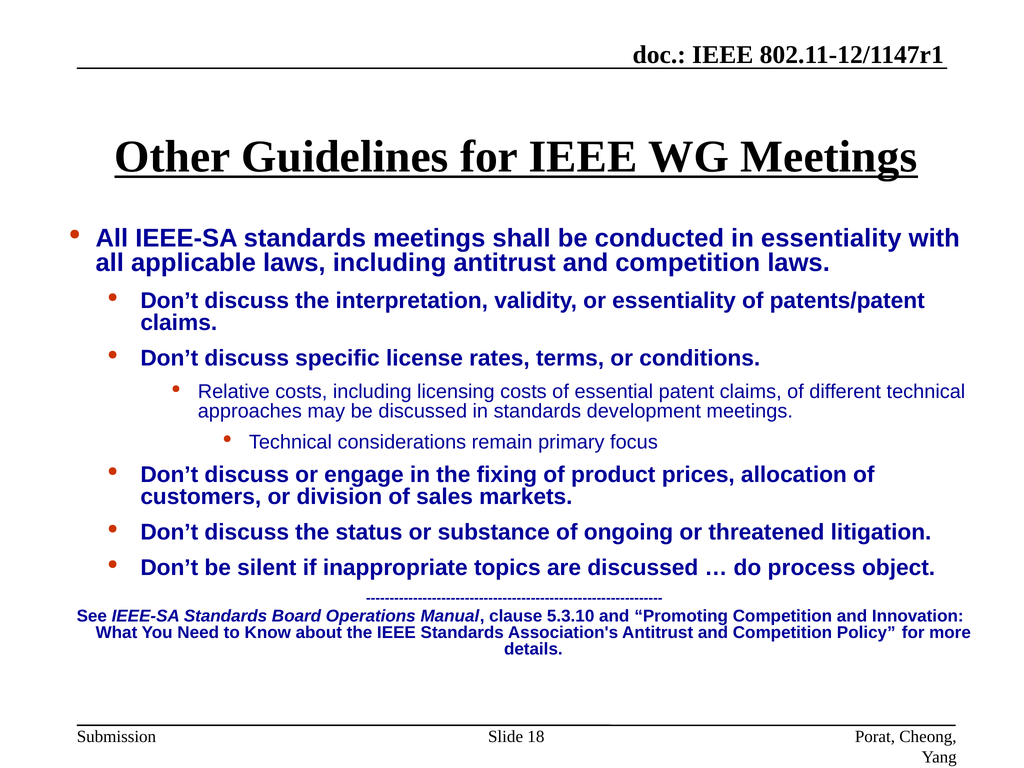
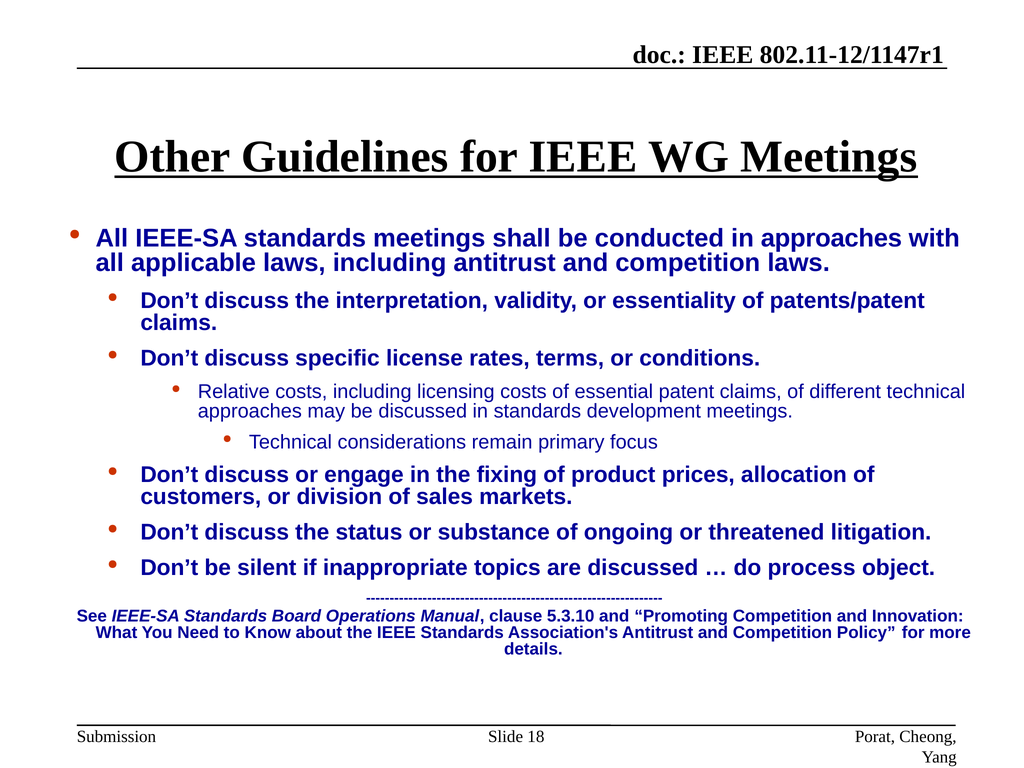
in essentiality: essentiality -> approaches (831, 238)
